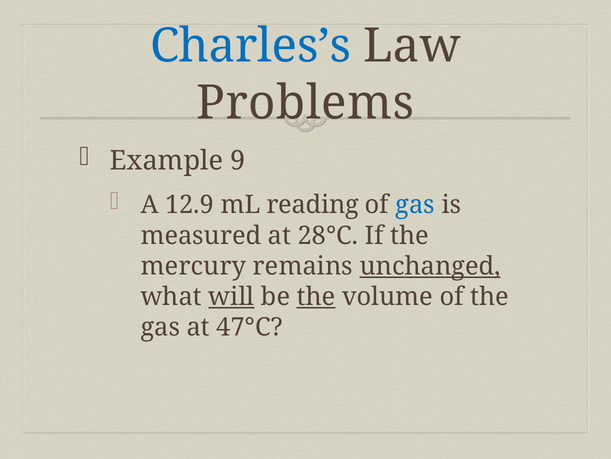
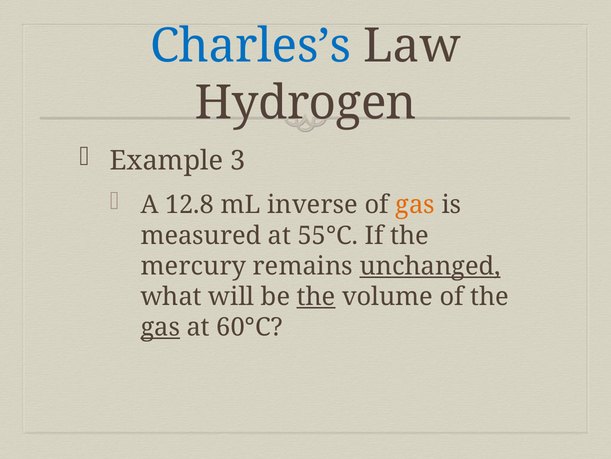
Problems: Problems -> Hydrogen (306, 103)
9: 9 -> 3 (238, 161)
12.9: 12.9 -> 12.8 (190, 205)
reading: reading -> inverse (313, 205)
gas colour: blue -> orange (415, 205)
28°C: 28°C -> 55°C (328, 235)
will underline: present -> none (231, 296)
gas underline: none -> present (160, 327)
47°C: 47°C -> 60°C (250, 327)
